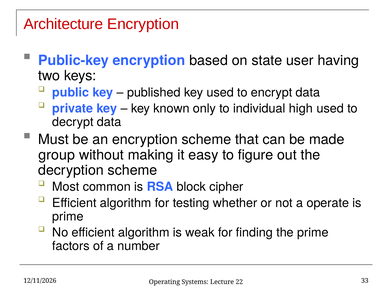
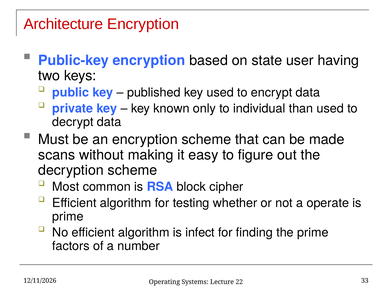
high: high -> than (301, 108)
group: group -> scans (57, 155)
weak: weak -> infect (200, 232)
